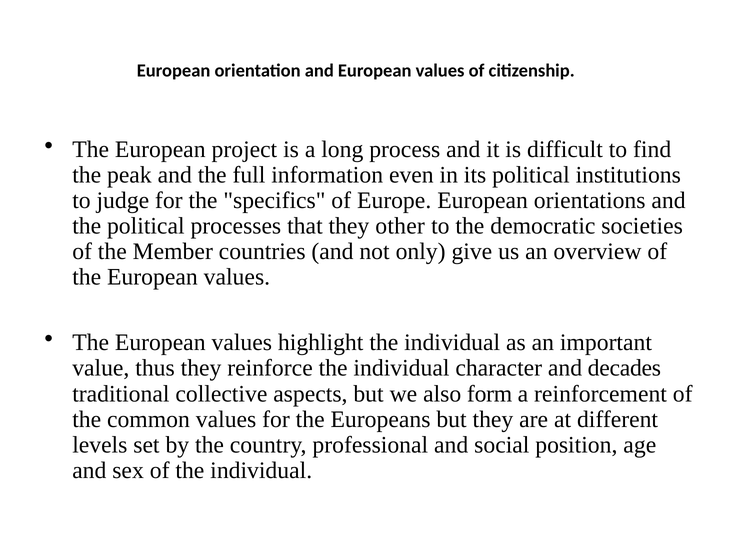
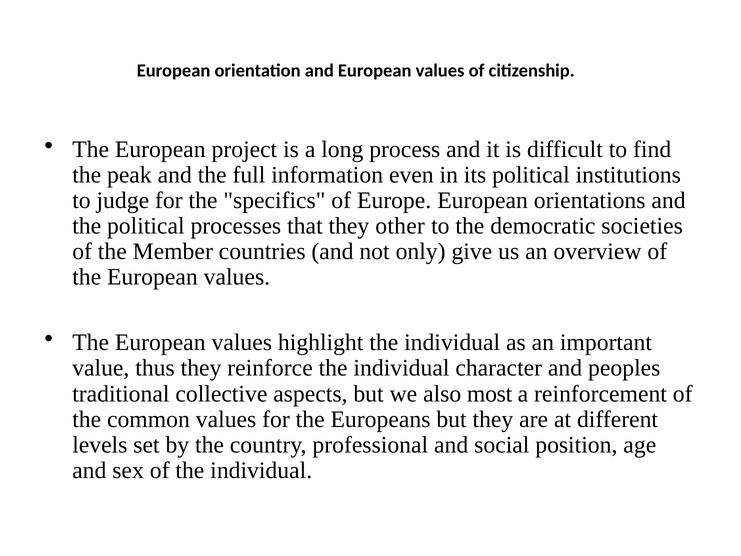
decades: decades -> peoples (624, 368)
form: form -> most (490, 394)
